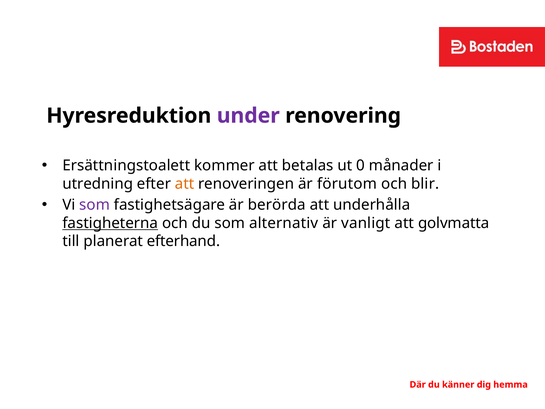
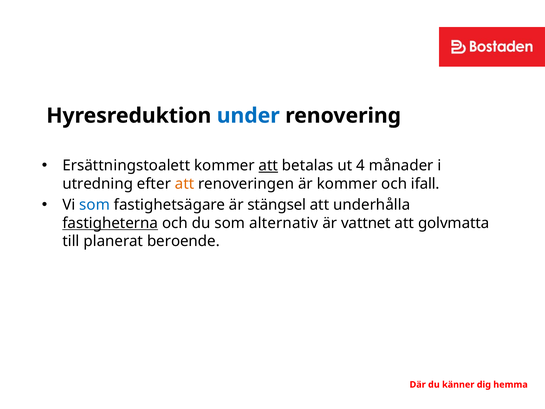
under colour: purple -> blue (248, 116)
att underline: none -> present (268, 165)
0: 0 -> 4 (361, 165)
är förutom: förutom -> kommer (347, 184)
blir: blir -> ifall (425, 184)
som colour: purple -> blue (95, 205)
berörda: berörda -> stängsel (277, 205)
vanligt: vanligt -> vattnet (366, 223)
efterhand: efterhand -> beroende (183, 241)
